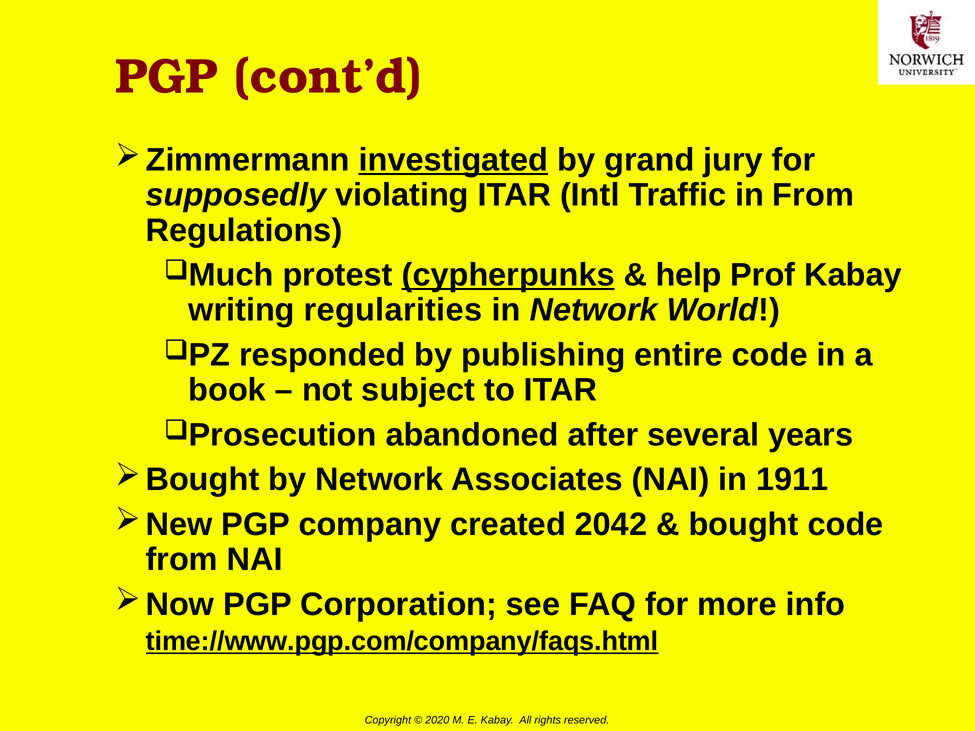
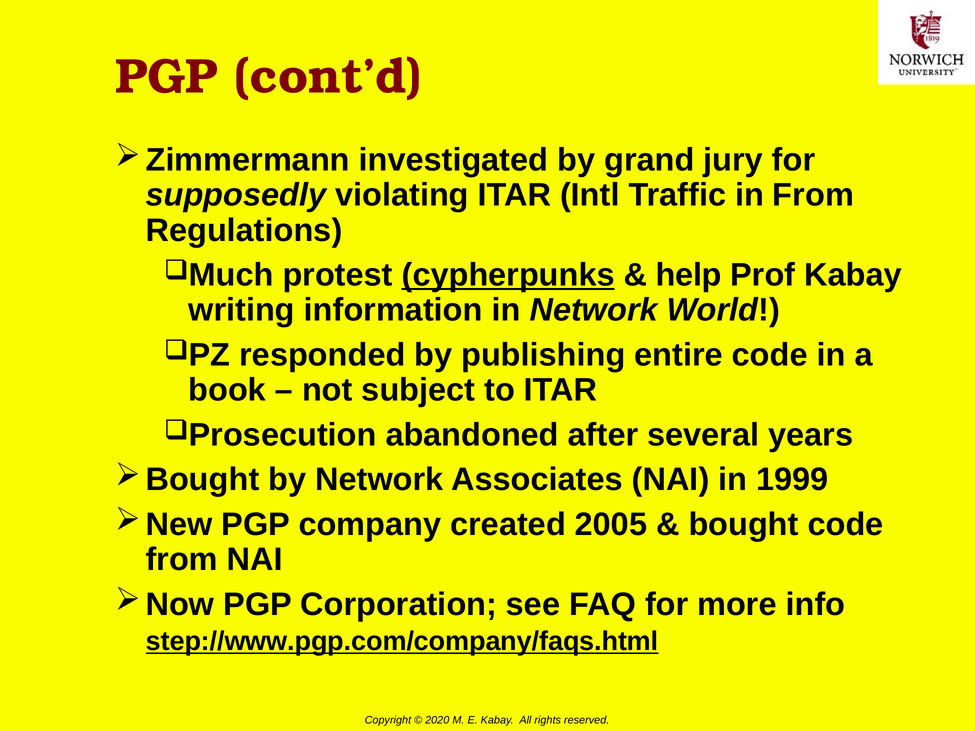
investigated underline: present -> none (453, 160)
regularities: regularities -> information (393, 310)
1911: 1911 -> 1999 (792, 480)
2042: 2042 -> 2005 (611, 525)
time://www.pgp.com/company/faqs.html: time://www.pgp.com/company/faqs.html -> step://www.pgp.com/company/faqs.html (402, 642)
